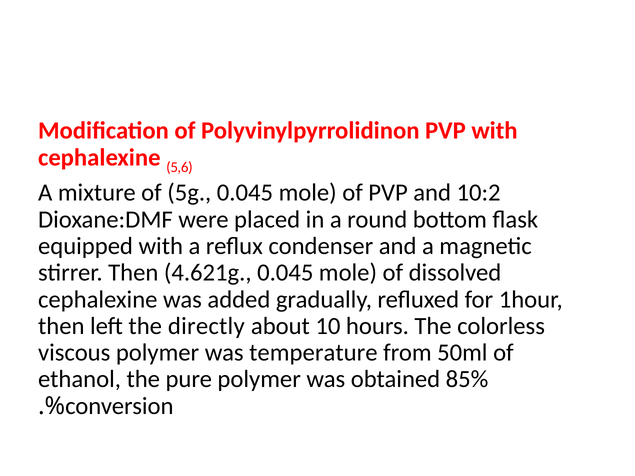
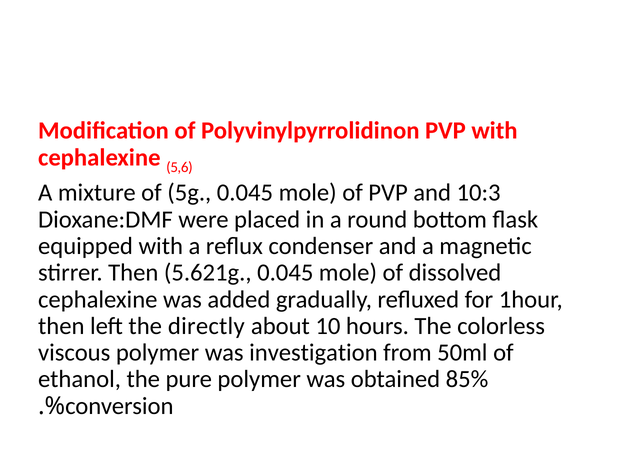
10:2: 10:2 -> 10:3 (479, 193)
4.621g: 4.621g -> 5.621g (208, 273)
temperature: temperature -> investigation (313, 353)
